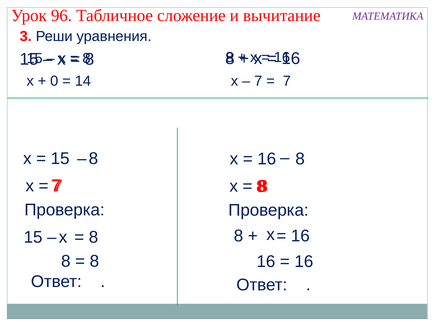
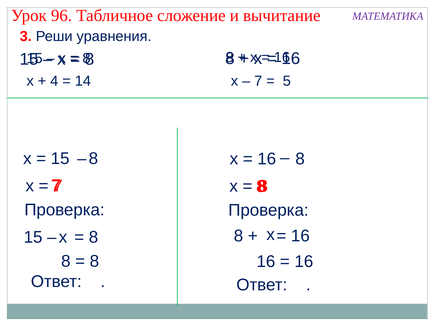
0: 0 -> 4 (54, 81)
7: 7 -> 5 (287, 81)
